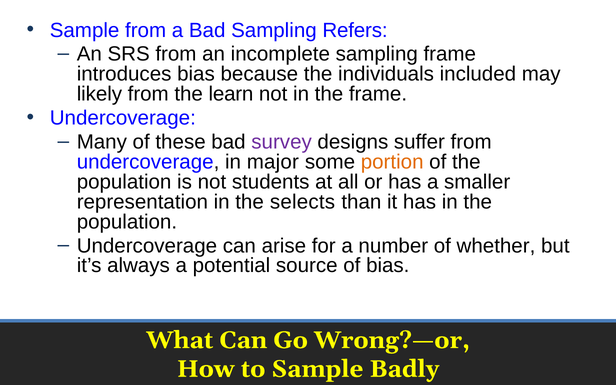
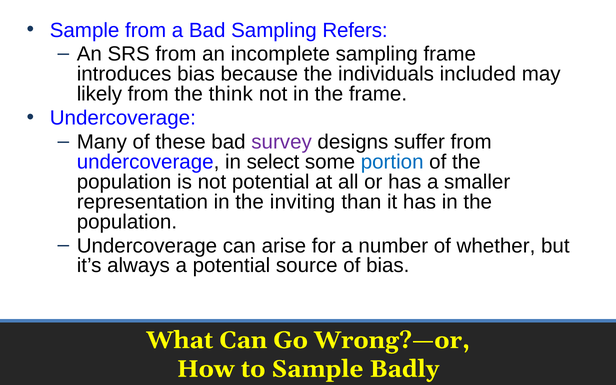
learn: learn -> think (231, 94)
major: major -> select (273, 162)
portion colour: orange -> blue (392, 162)
not students: students -> potential (271, 182)
selects: selects -> inviting (303, 202)
